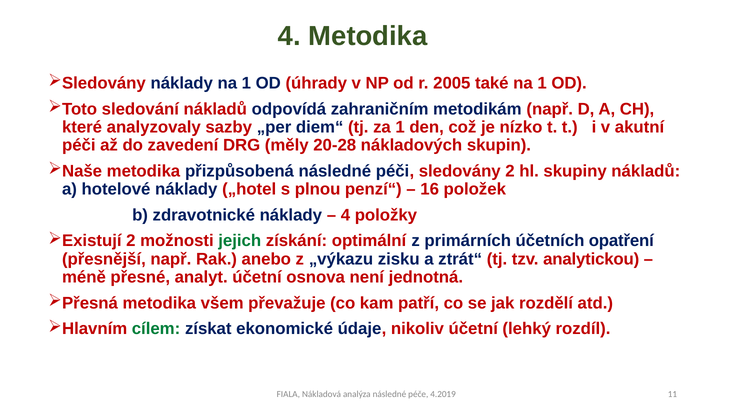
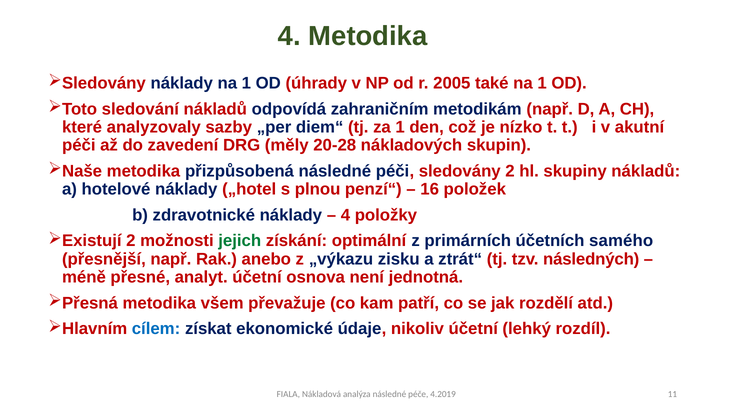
opatření: opatření -> samého (621, 241)
analytickou: analytickou -> následných (591, 259)
cílem colour: green -> blue (156, 328)
